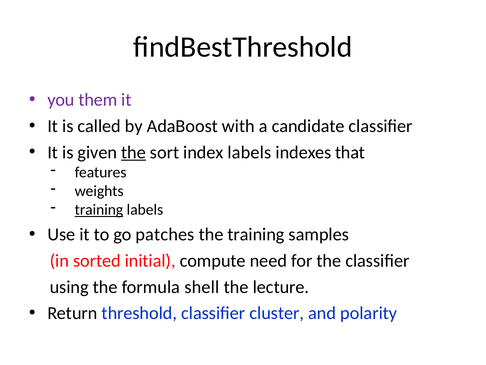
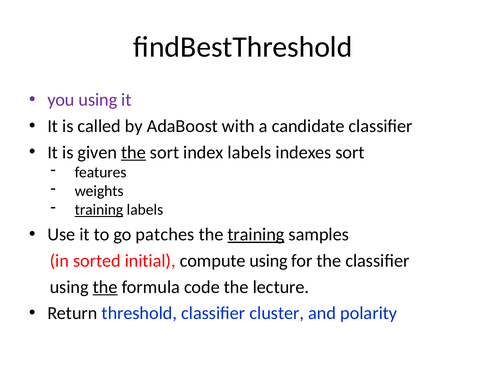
you them: them -> using (98, 100)
indexes that: that -> sort (350, 152)
training underline: none -> present (256, 234)
compute need: need -> using (269, 260)
the underline: none -> present (105, 287)
shell: shell -> code (202, 287)
